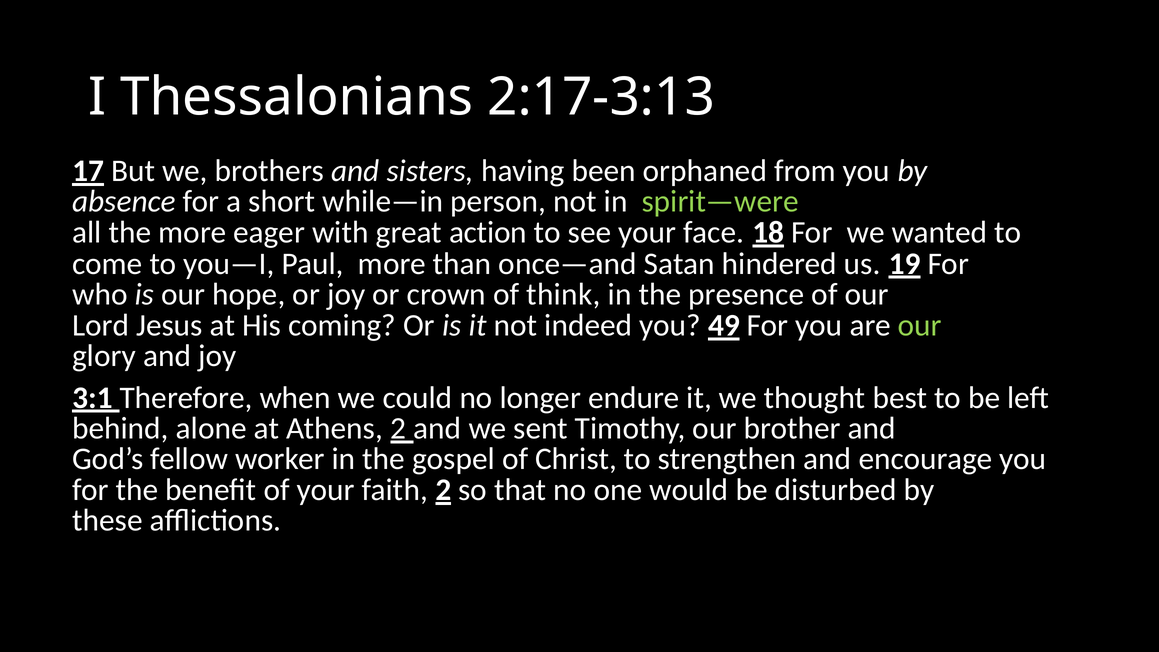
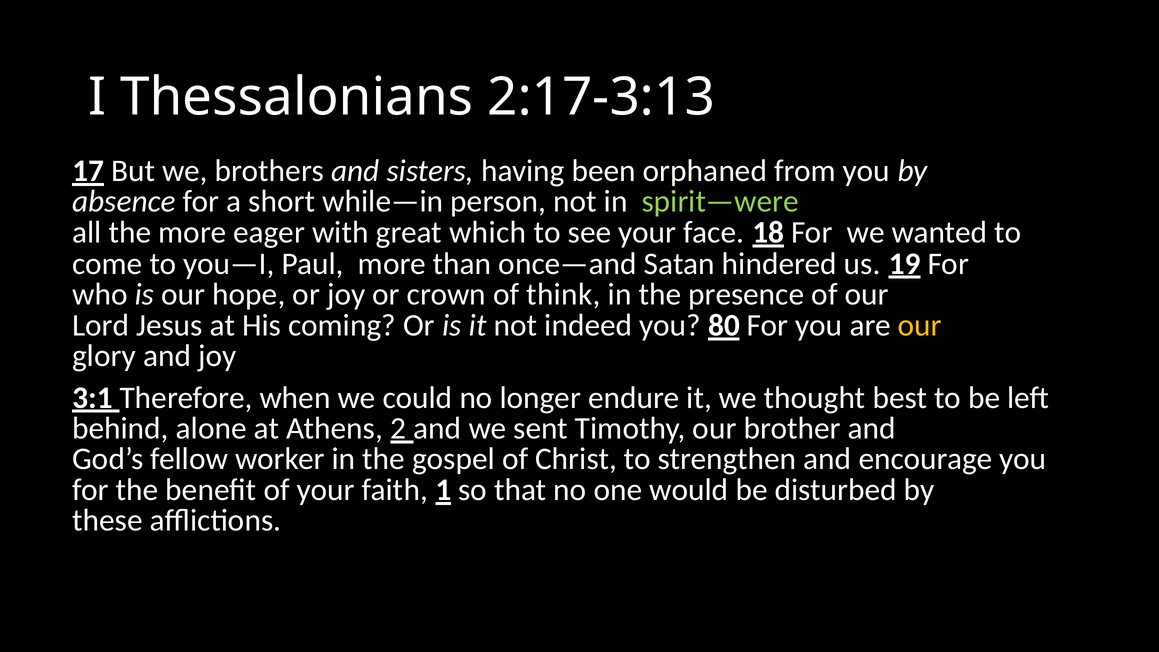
action: action -> which (488, 233)
49: 49 -> 80 (724, 325)
our colour: light green -> yellow (920, 325)
faith 2: 2 -> 1 (443, 490)
